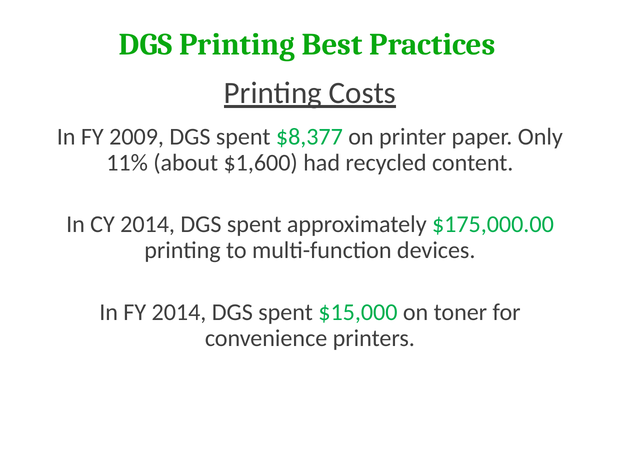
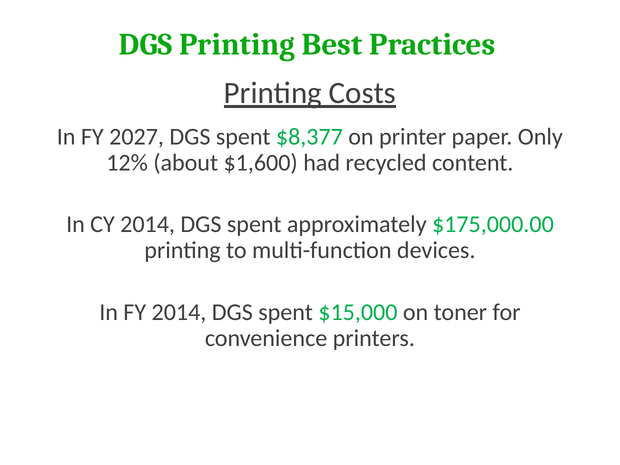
2009: 2009 -> 2027 (137, 137)
11%: 11% -> 12% (127, 163)
